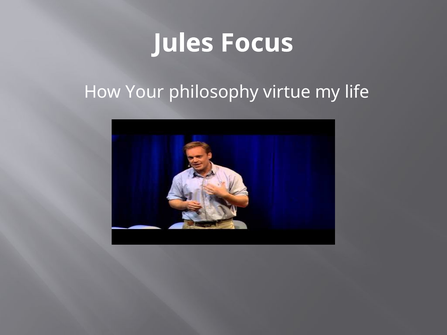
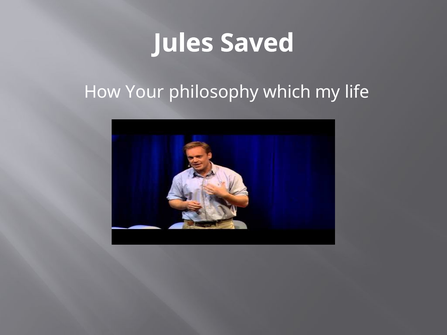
Focus: Focus -> Saved (257, 43)
virtue: virtue -> which (287, 92)
